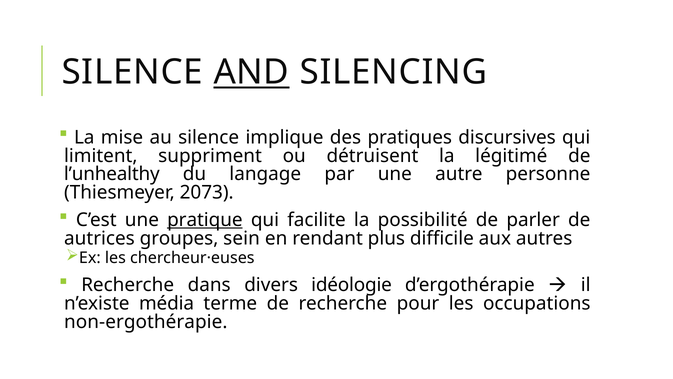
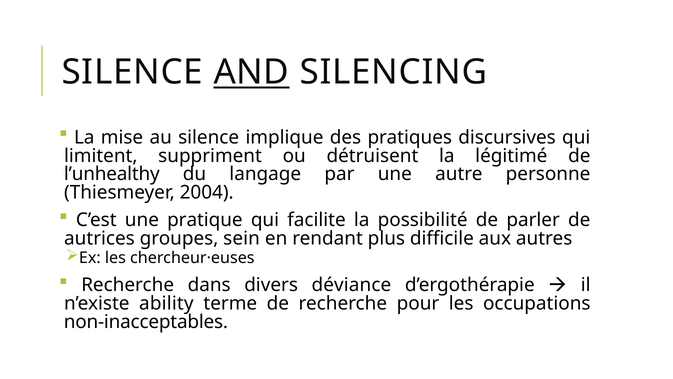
2073: 2073 -> 2004 (207, 192)
pratique underline: present -> none (205, 220)
idéologie: idéologie -> déviance (351, 285)
média: média -> ability (166, 303)
non-ergothérapie: non-ergothérapie -> non-inacceptables (146, 322)
